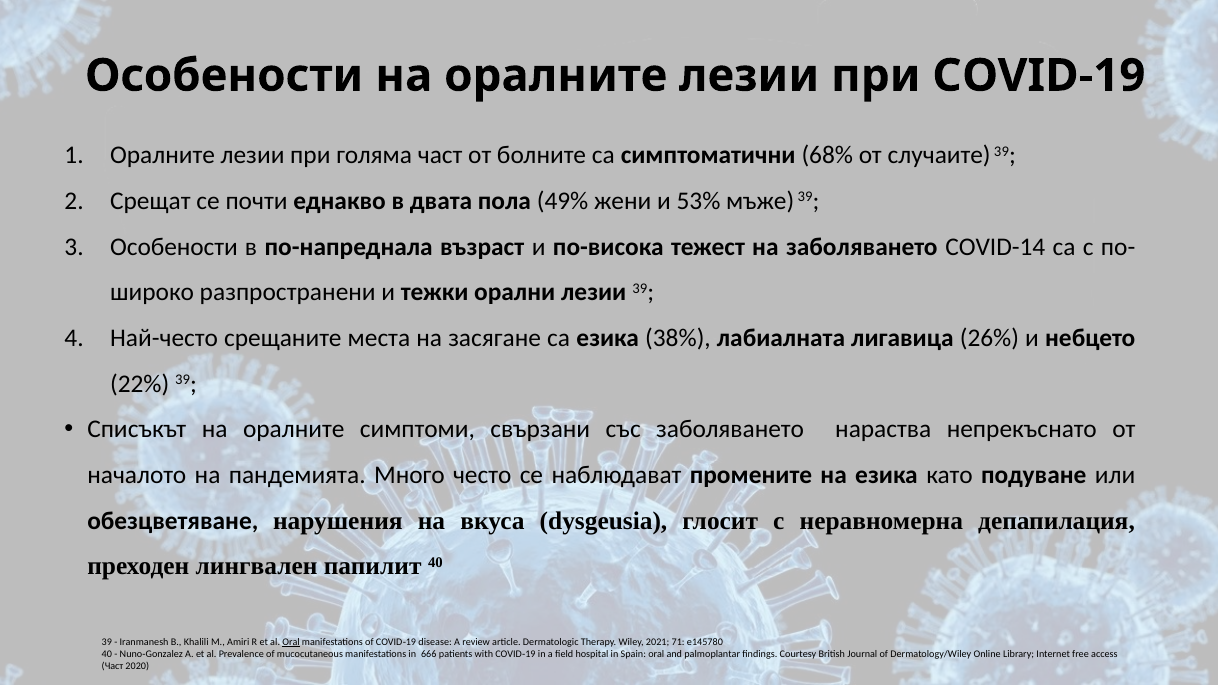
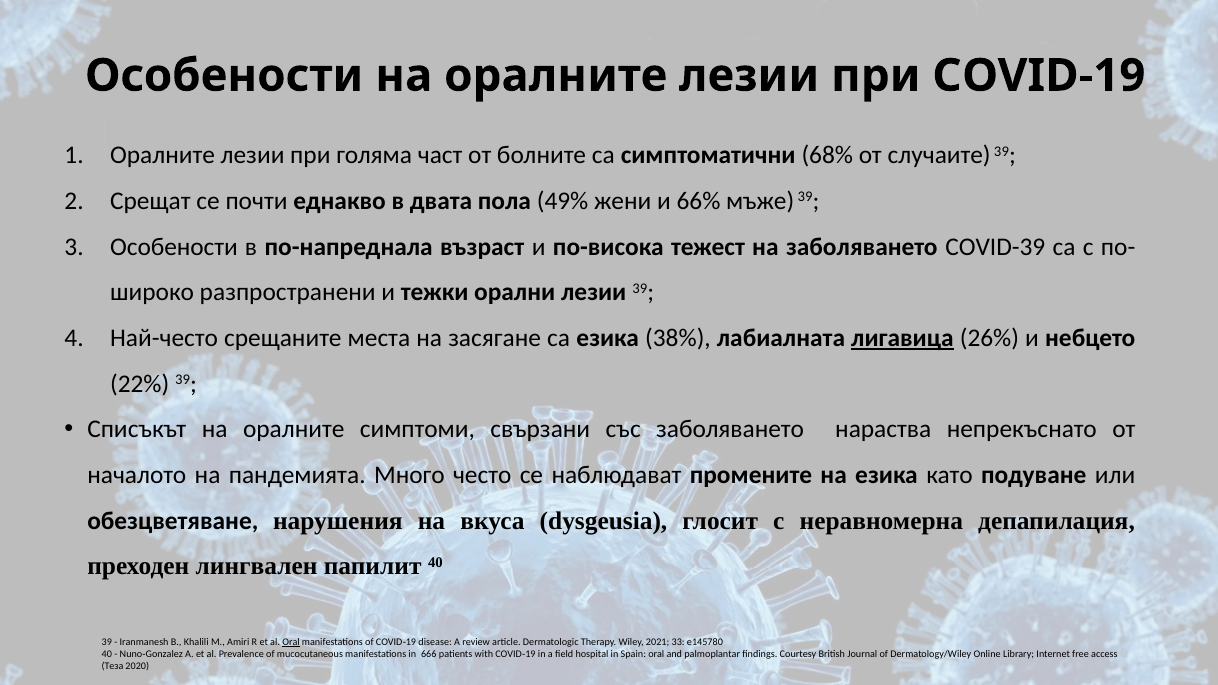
53%: 53% -> 66% (698, 201)
COVID-14: COVID-14 -> COVID-39 (995, 247)
лигавица underline: none -> present (902, 338)
71: 71 -> 33 (678, 642)
Част: Част -> Теза (113, 666)
